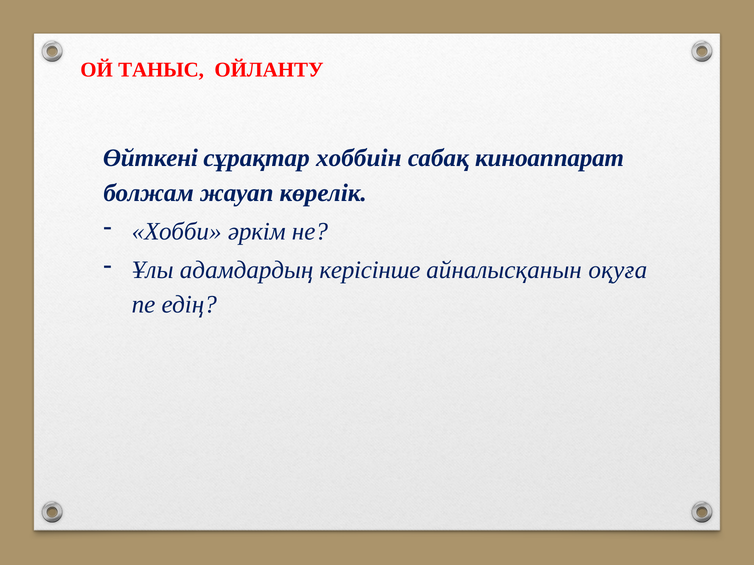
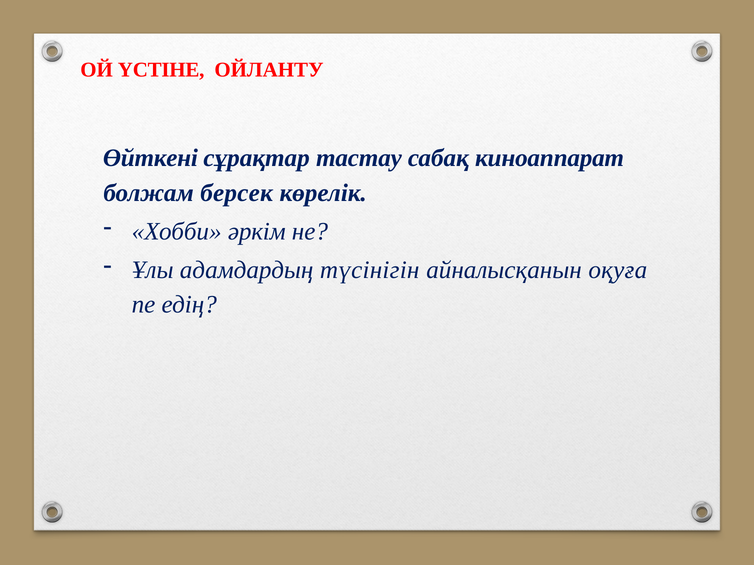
ТАНЫС: ТАНЫС -> ҮСТІНЕ (161, 70)
хоббиін: хоббиін -> тастау (359, 158)
жауап: жауап -> берсек (237, 193)
керісінше: керісінше -> түсінігін (370, 270)
